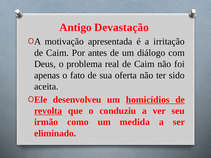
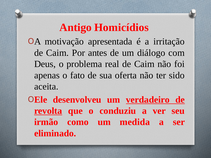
Devastação: Devastação -> Homicídios (122, 27)
homicídios: homicídios -> verdadeiro (148, 100)
